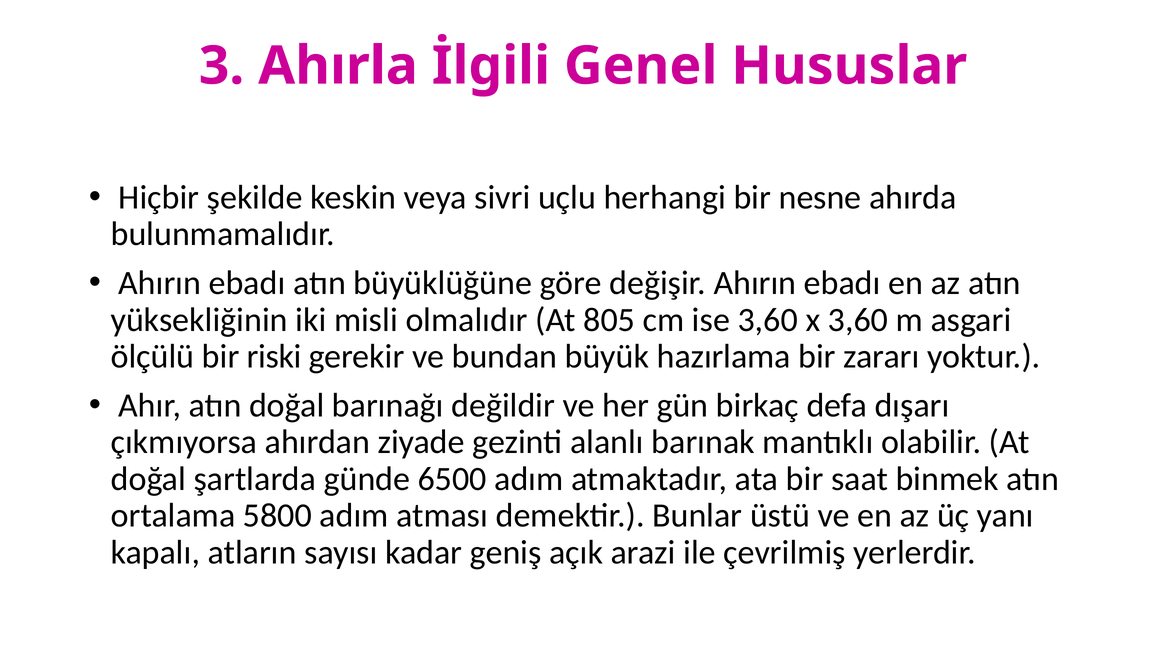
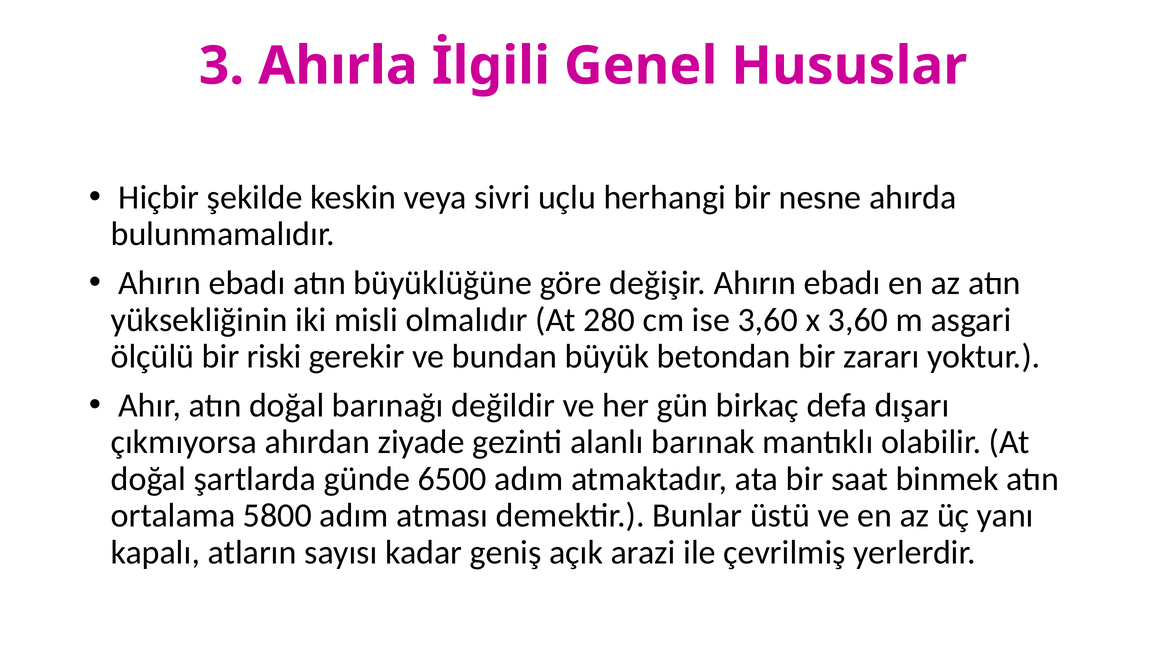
805: 805 -> 280 (609, 319)
hazırlama: hazırlama -> betondan (724, 356)
